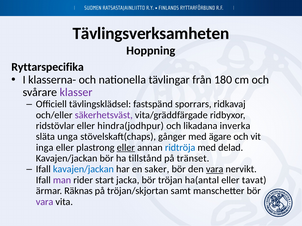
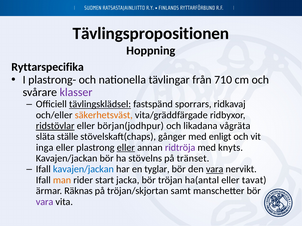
Tävlingsverksamheten: Tävlingsverksamheten -> Tävlingspropositionen (151, 34)
klasserna-: klasserna- -> plastrong- (52, 80)
180: 180 -> 710 (223, 80)
tävlingsklädsel underline: none -> present (100, 104)
säkerhetsväst colour: purple -> orange (104, 115)
ridstövlar underline: none -> present (55, 126)
hindra(jodhpur: hindra(jodhpur -> början(jodhpur (131, 126)
inverka: inverka -> vågräta (235, 126)
unga: unga -> ställe (68, 137)
ägare: ägare -> enligt (220, 137)
ridtröja colour: blue -> purple (180, 148)
delad: delad -> knyts (231, 148)
tillstånd: tillstånd -> stövelns (145, 159)
saker: saker -> tyglar (157, 170)
man colour: purple -> orange (62, 180)
